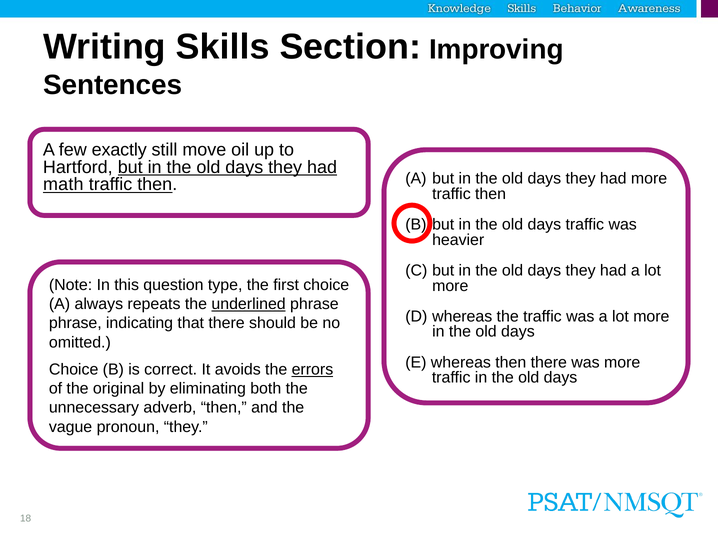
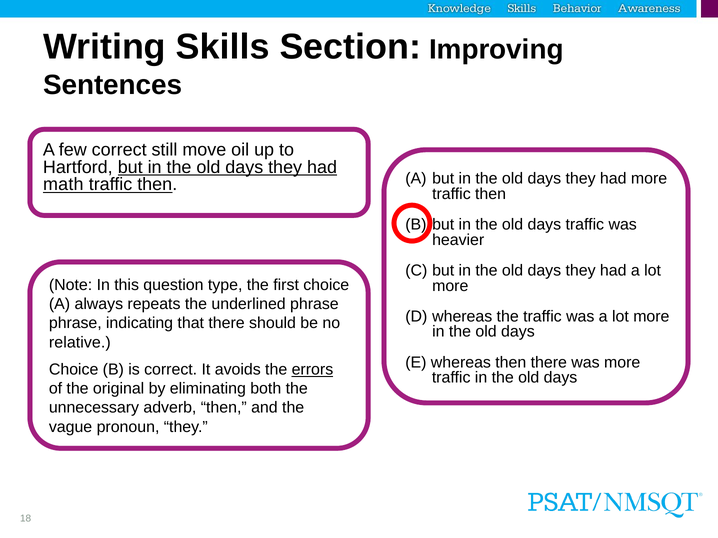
few exactly: exactly -> correct (119, 150)
underlined underline: present -> none (249, 304)
omitted: omitted -> relative (80, 343)
